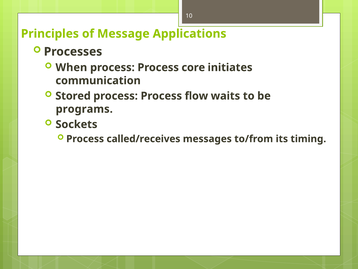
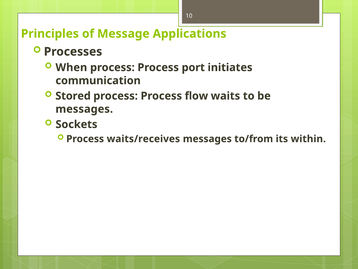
core: core -> port (193, 67)
programs: programs -> messages (84, 109)
called/receives: called/receives -> waits/receives (143, 139)
timing: timing -> within (308, 139)
